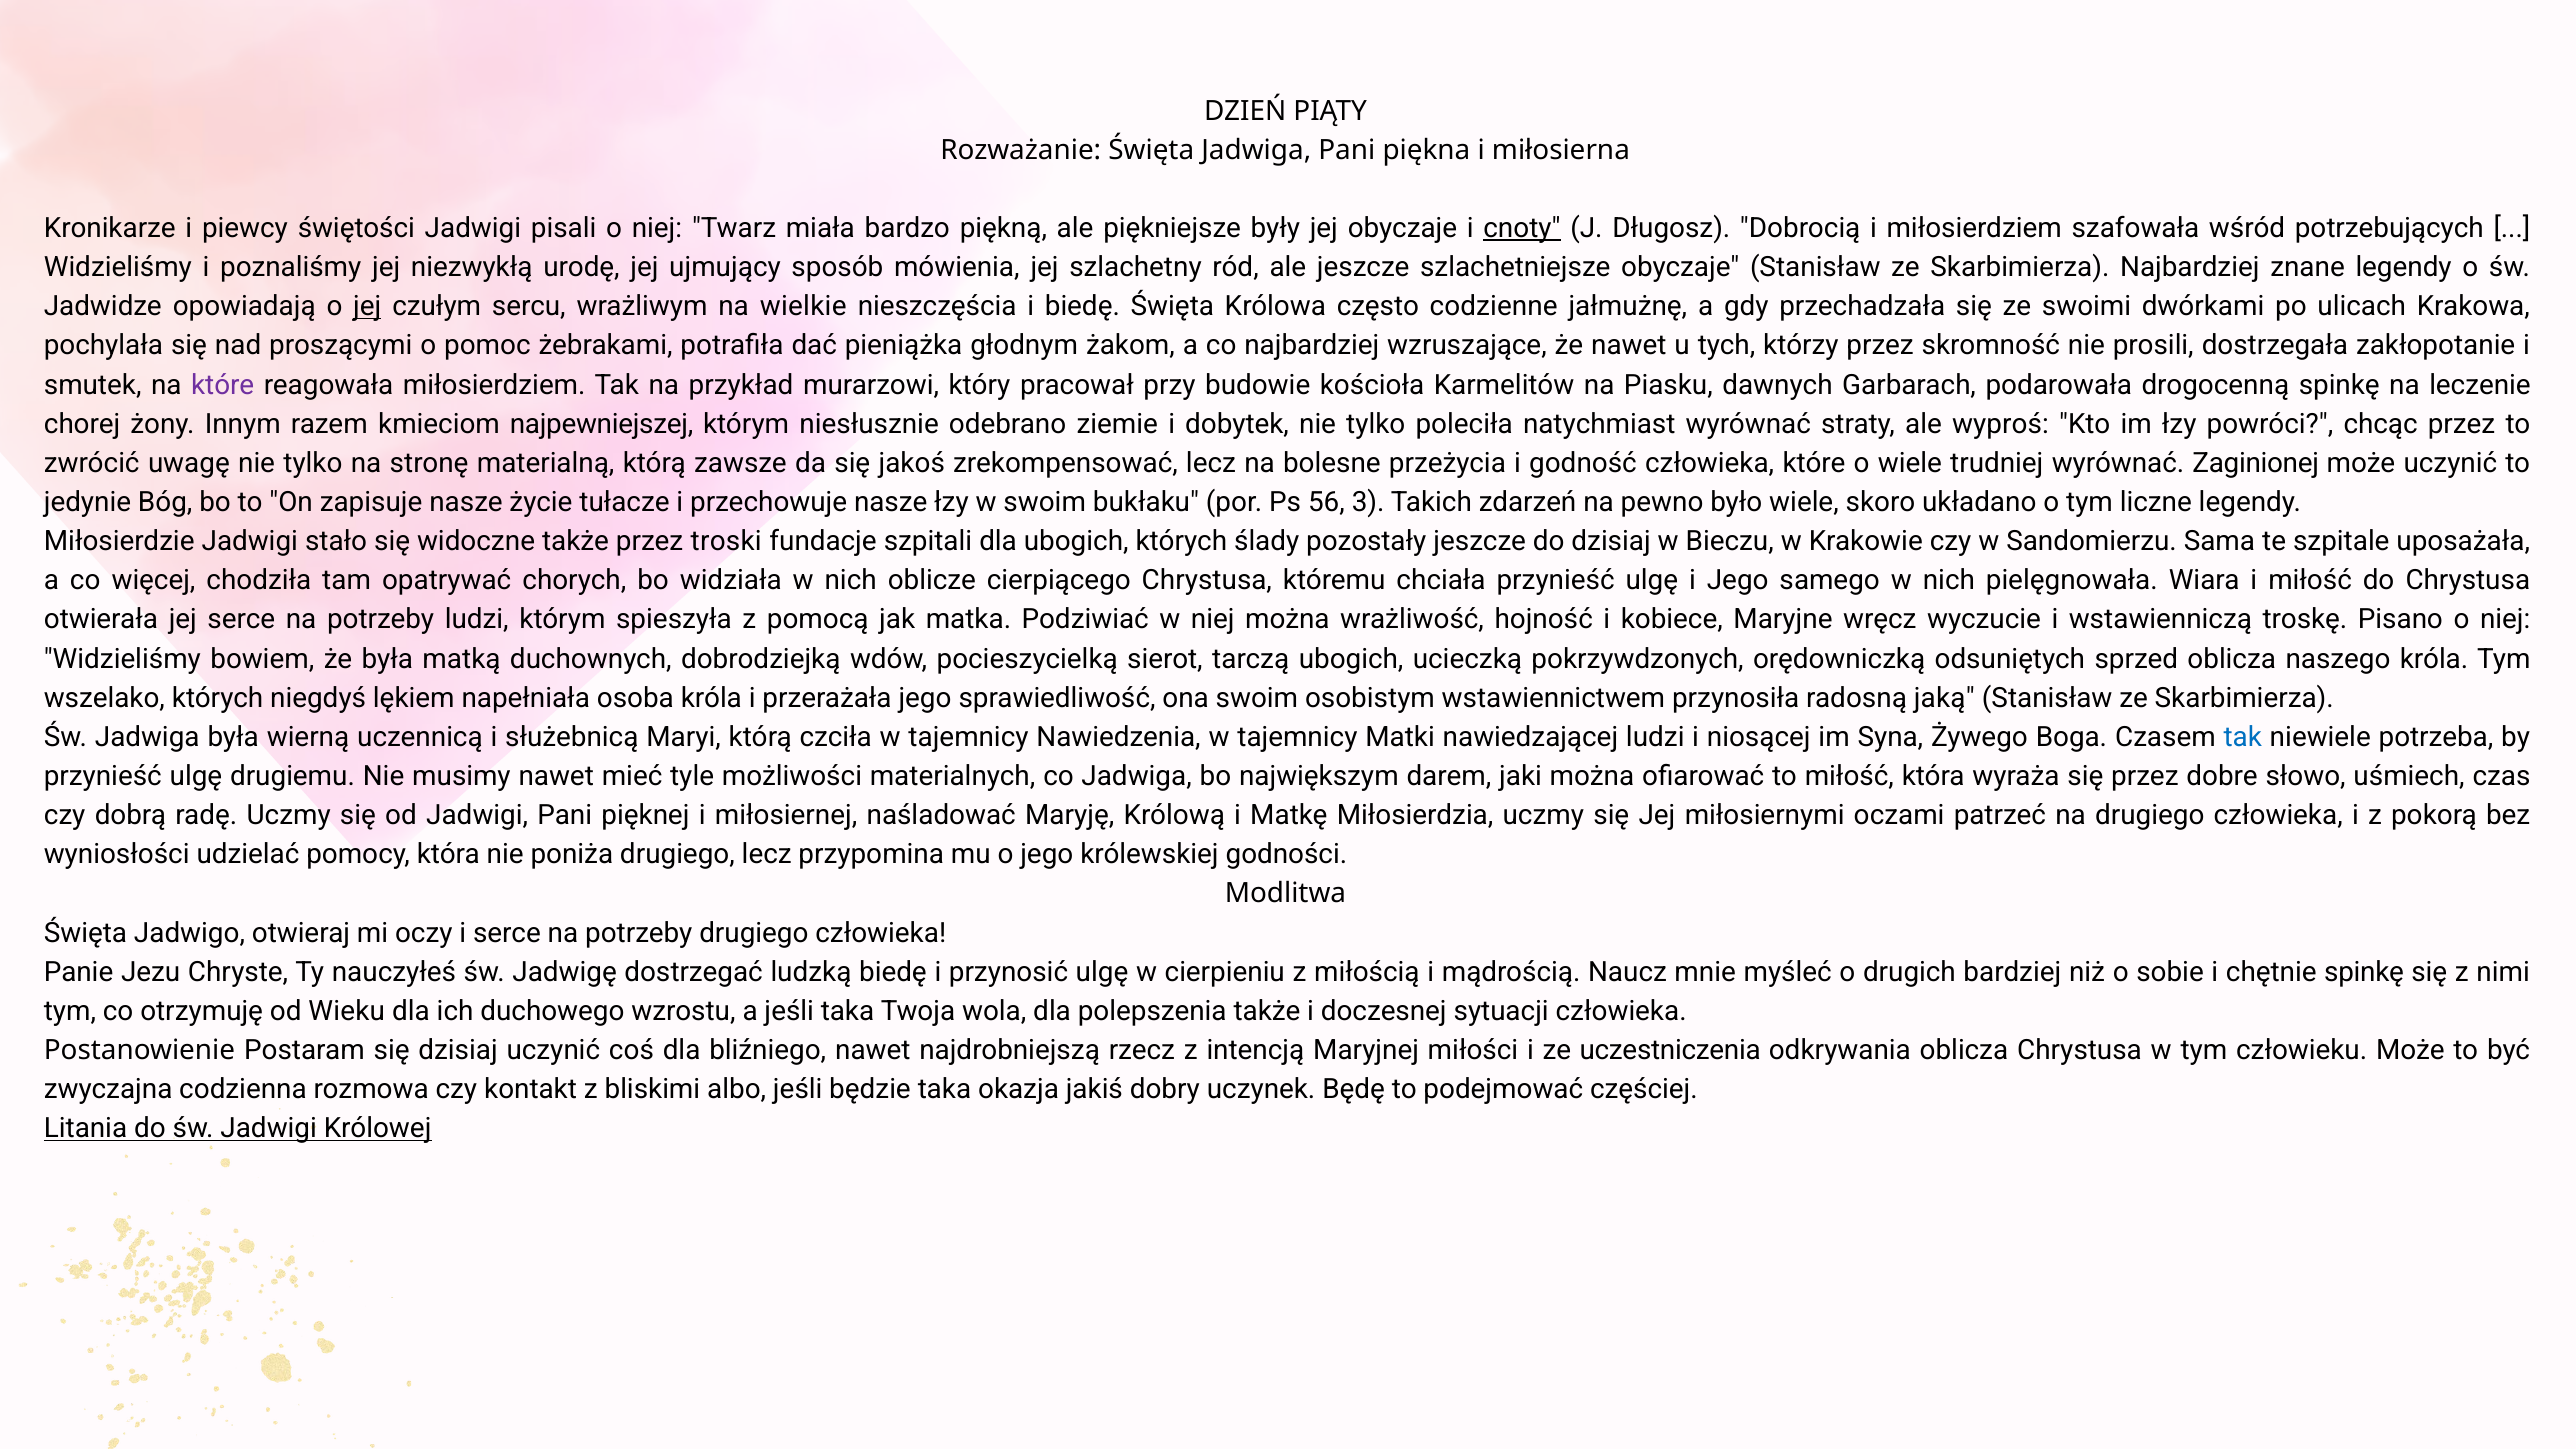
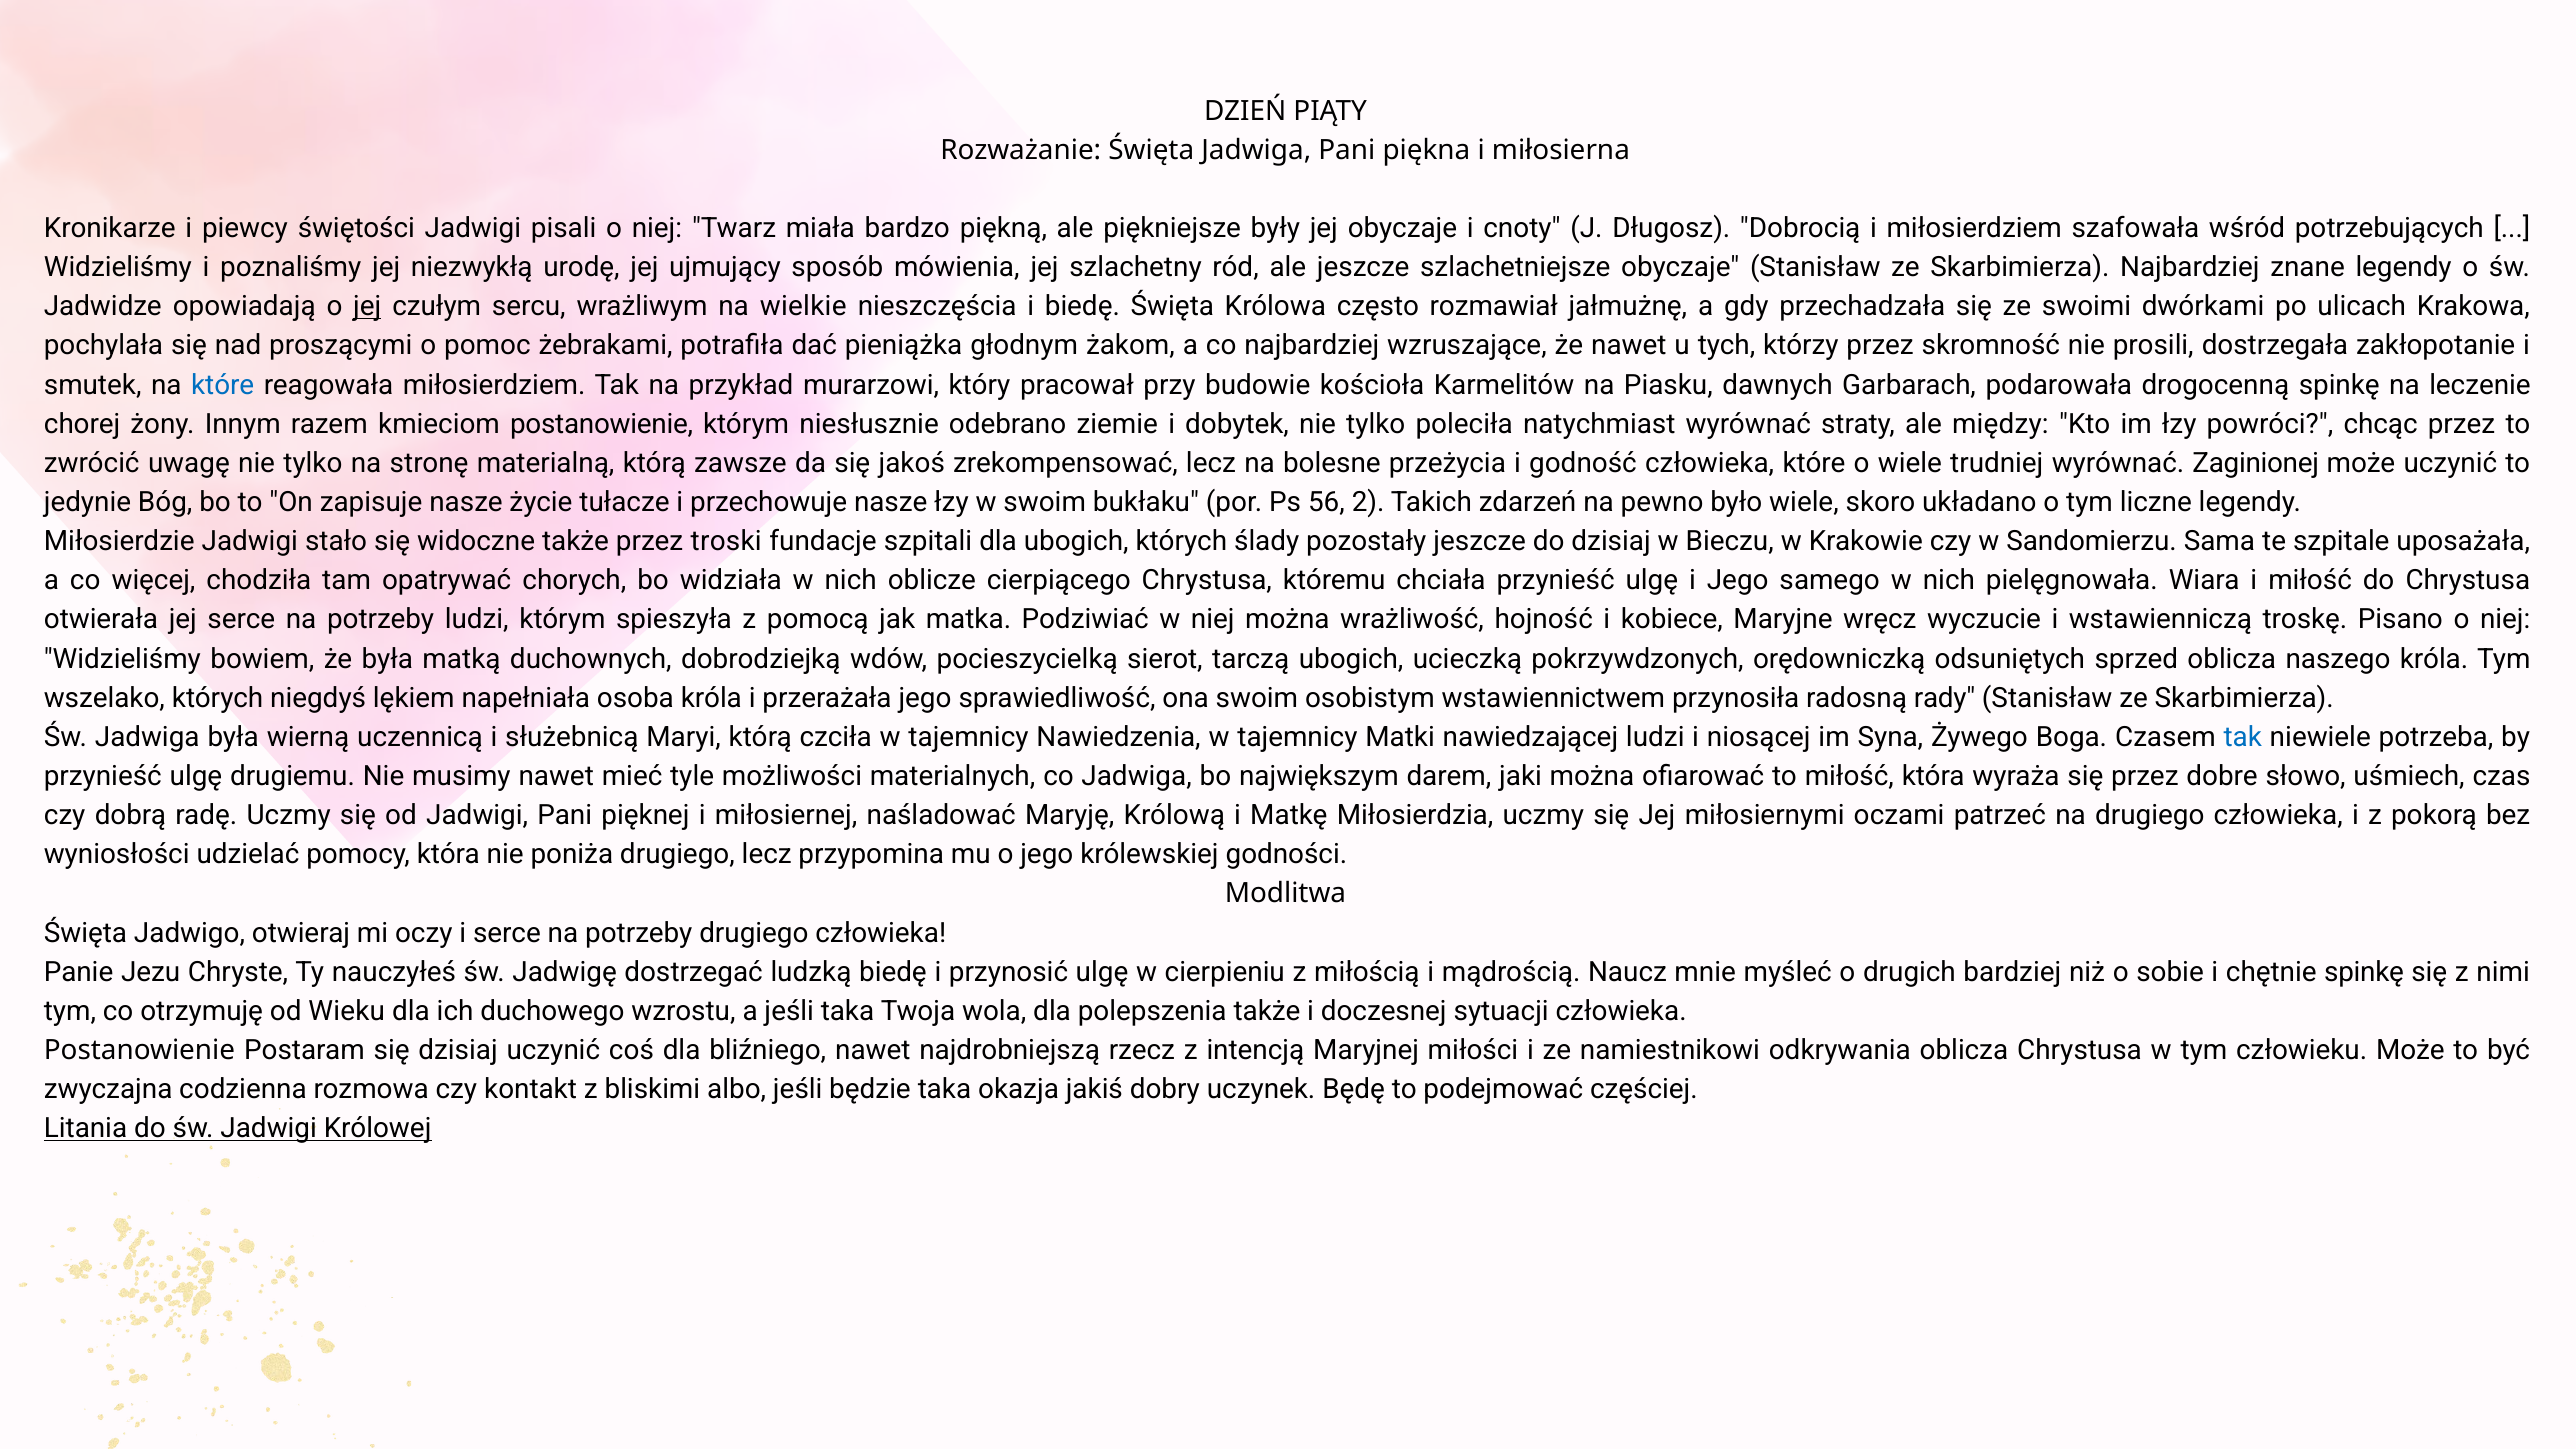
cnoty underline: present -> none (1522, 228)
codzienne: codzienne -> rozmawiał (1494, 307)
które colour: purple -> blue (223, 385)
kmieciom najpewniejszej: najpewniejszej -> postanowienie (602, 424)
wyproś: wyproś -> między (2000, 424)
3: 3 -> 2 (1368, 502)
jaką: jaką -> rady (1945, 698)
uczestniczenia: uczestniczenia -> namiestnikowi (1670, 1050)
